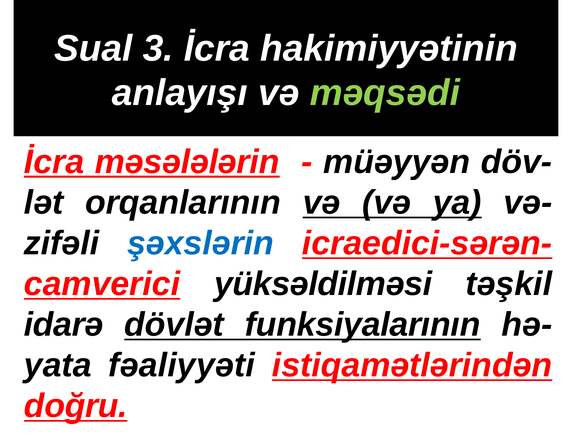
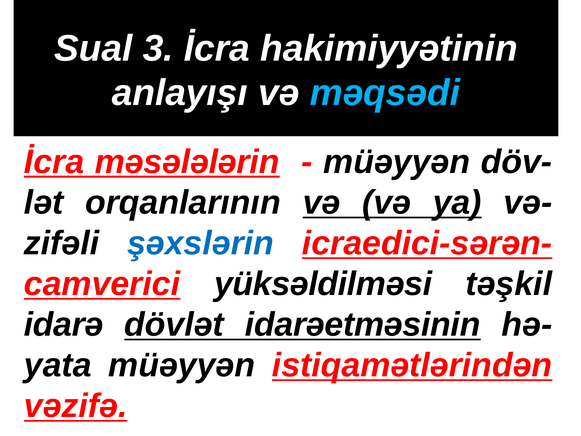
məqsədi colour: light green -> light blue (385, 93)
funksiyalarının: funksiyalarının -> idarəetməsinin (363, 324)
fəaliyyəti: fəaliyyəti -> müəyyən (182, 365)
doğru: doğru -> vəzifə (76, 406)
